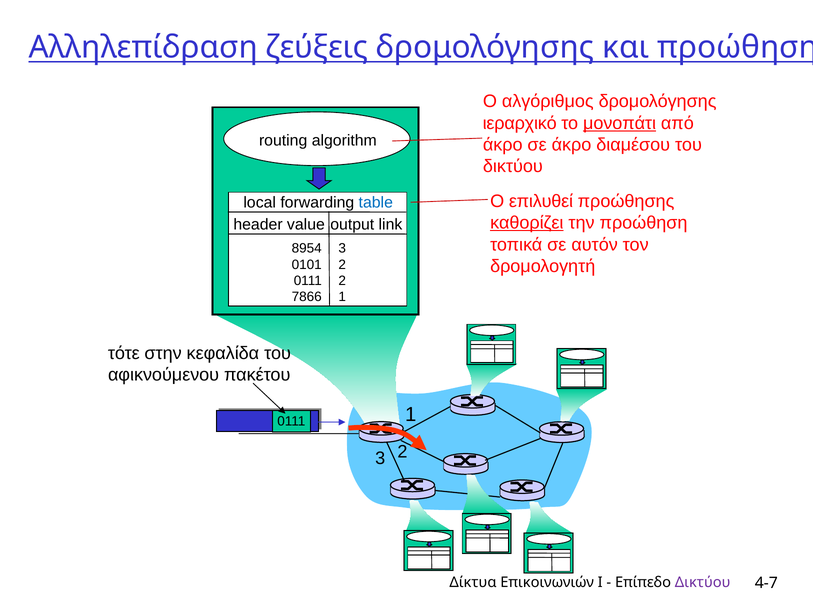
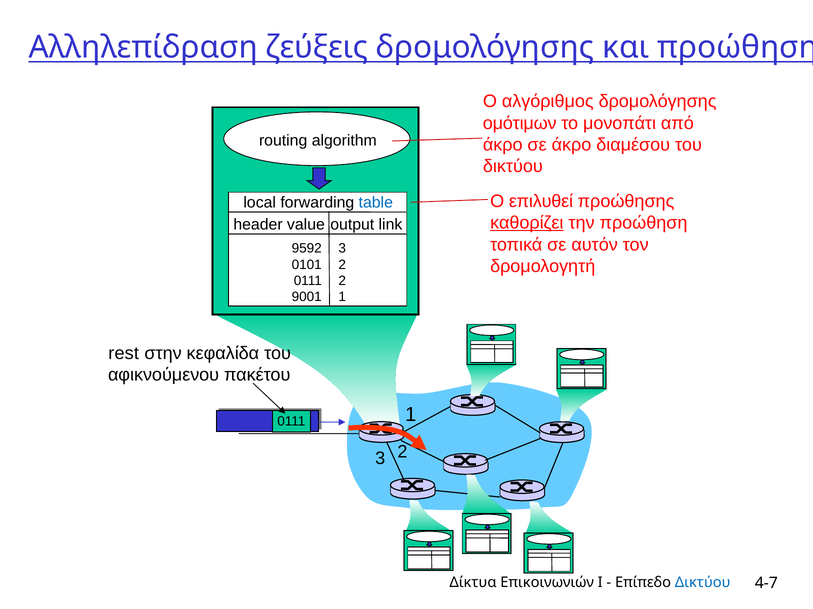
ιεραρχικό: ιεραρχικό -> ομότιμων (520, 123)
μονοπάτι underline: present -> none (620, 123)
8954: 8954 -> 9592 (307, 249)
7866: 7866 -> 9001 (307, 297)
τότε: τότε -> rest (124, 354)
Δικτύου colour: purple -> blue (703, 583)
